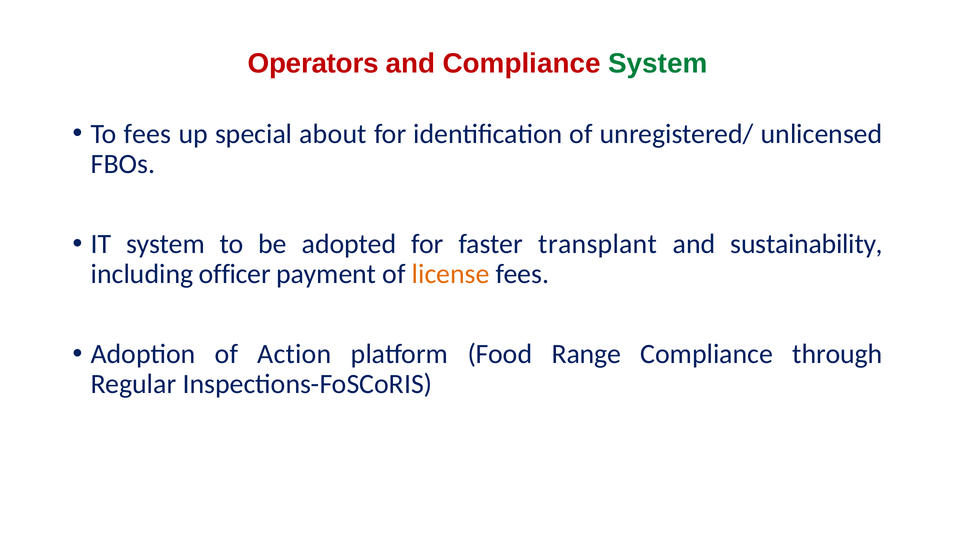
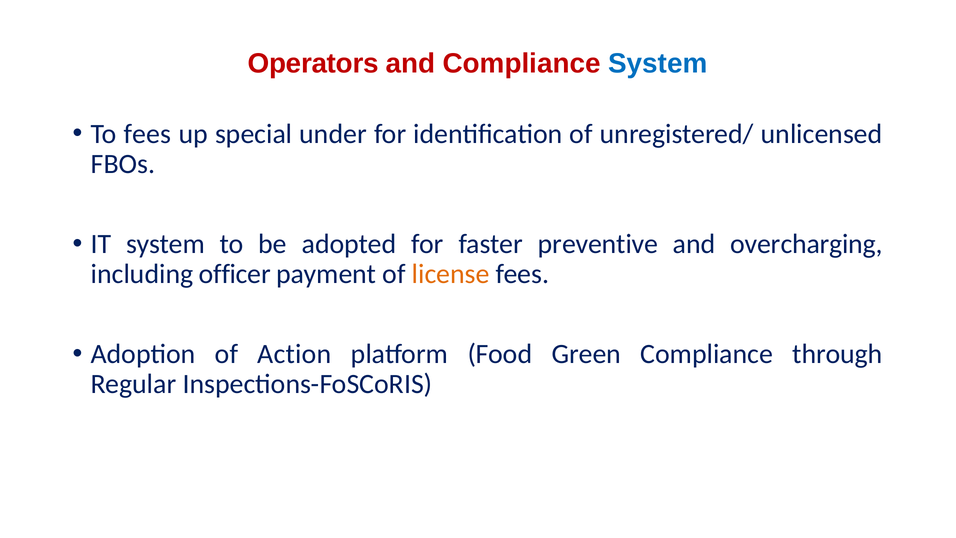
System colour: green -> blue (658, 64)
about: about -> under (333, 134)
transplant: transplant -> preventive (598, 244)
sustainability: sustainability -> overcharging (807, 244)
Range: Range -> Green (586, 354)
